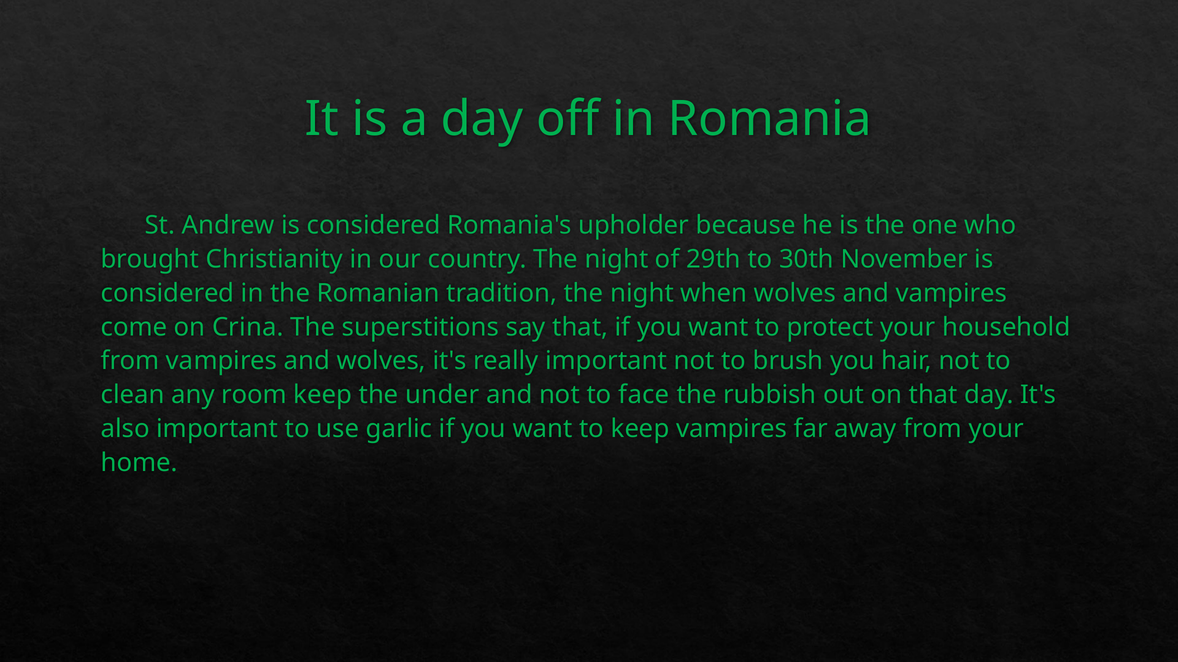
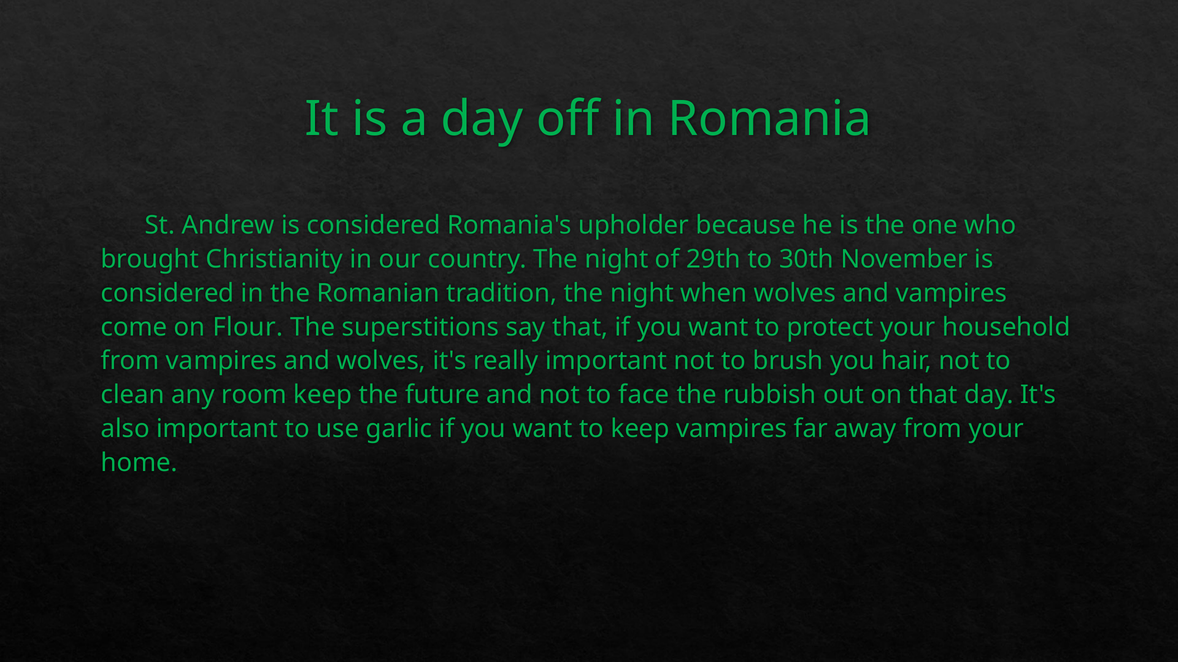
Crina: Crina -> Flour (248, 327)
under: under -> future (442, 395)
